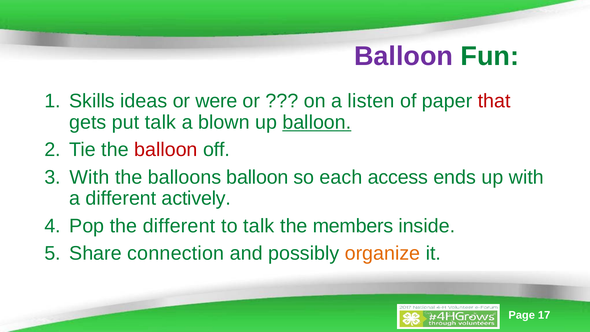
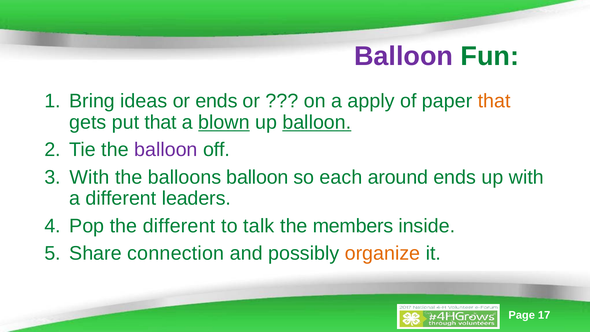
Skills: Skills -> Bring (92, 101)
or were: were -> ends (217, 101)
listen: listen -> apply (371, 101)
that colour: red -> orange (494, 101)
put talk: talk -> that (161, 122)
blown underline: none -> present (224, 122)
balloon colour: red -> purple (166, 150)
access: access -> around (398, 177)
actively: actively -> leaders (196, 198)
